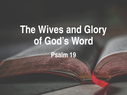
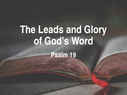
Wives: Wives -> Leads (51, 30)
